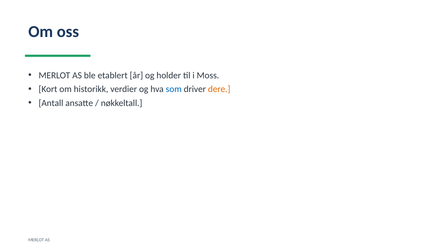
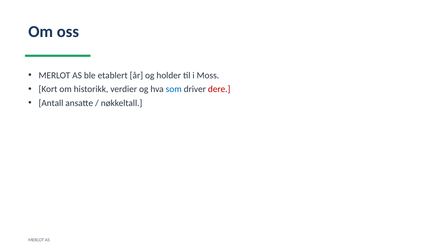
dere colour: orange -> red (219, 89)
